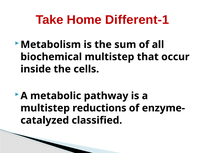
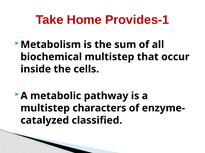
Different-1: Different-1 -> Provides-1 (137, 20)
reductions: reductions -> characters (99, 109)
